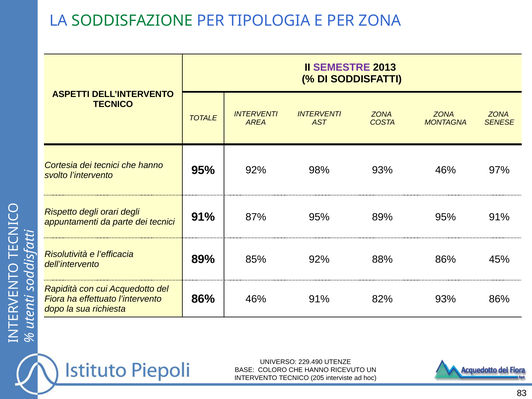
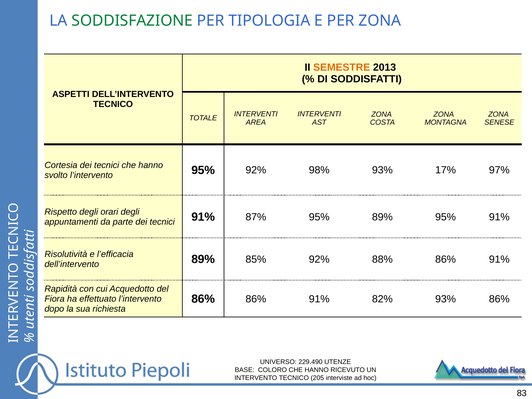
SEMESTRE colour: purple -> orange (342, 67)
93% 46%: 46% -> 17% (446, 170)
88% 86% 45%: 45% -> 91% (499, 259)
86% 46%: 46% -> 86% (256, 299)
